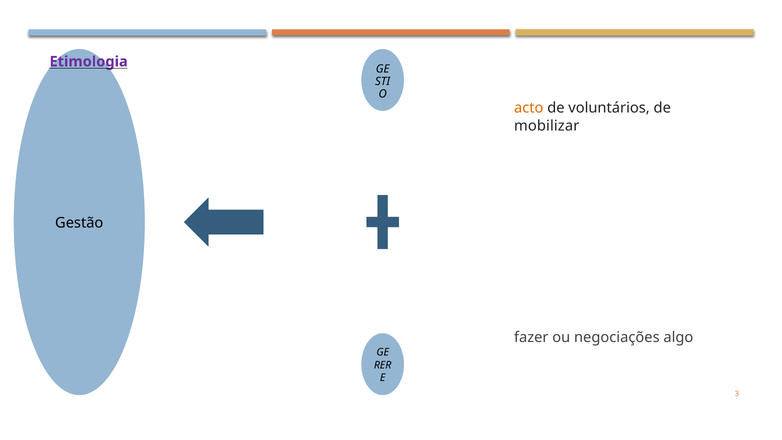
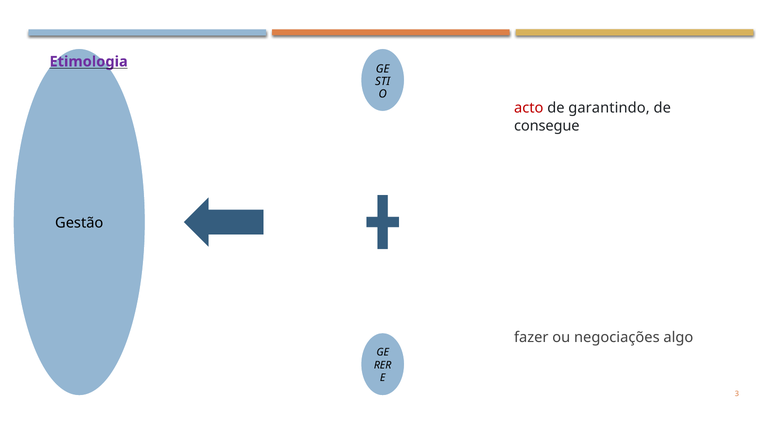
acto colour: orange -> red (529, 108)
voluntários: voluntários -> garantindo (609, 108)
mobilizar: mobilizar -> consegue (547, 126)
